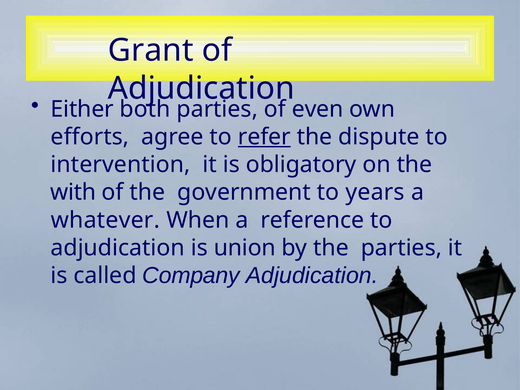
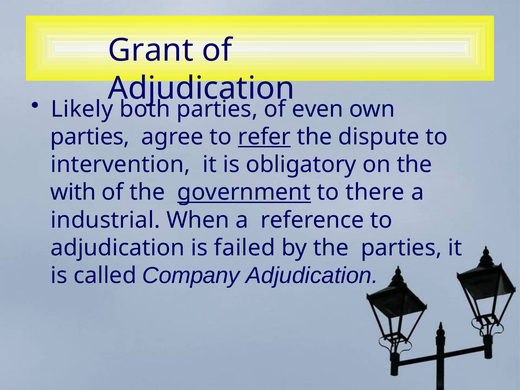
Either: Either -> Likely (82, 109)
efforts: efforts -> parties (90, 137)
government underline: none -> present (244, 192)
years: years -> there (375, 192)
whatever: whatever -> industrial (105, 220)
union: union -> failed (245, 248)
